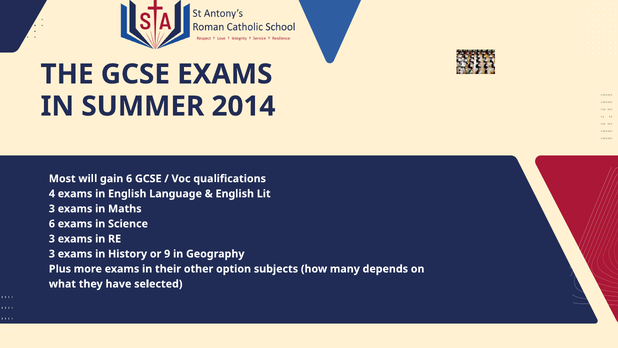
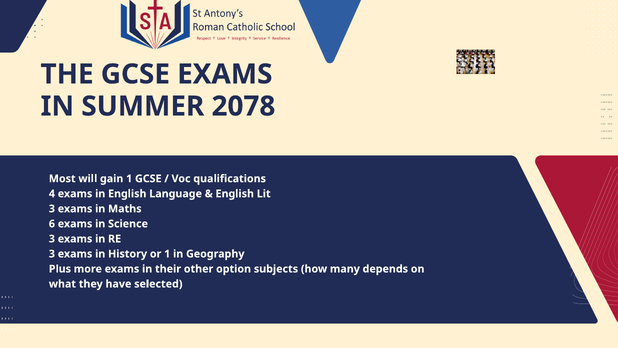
2014: 2014 -> 2078 (243, 106)
gain 6: 6 -> 1 (129, 179)
or 9: 9 -> 1 (167, 254)
